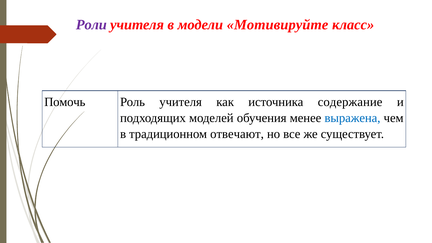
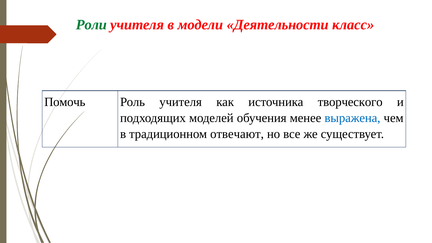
Роли colour: purple -> green (91, 25)
Мотивируйте: Мотивируйте -> Деятельности (278, 25)
содержание: содержание -> творческого (350, 102)
